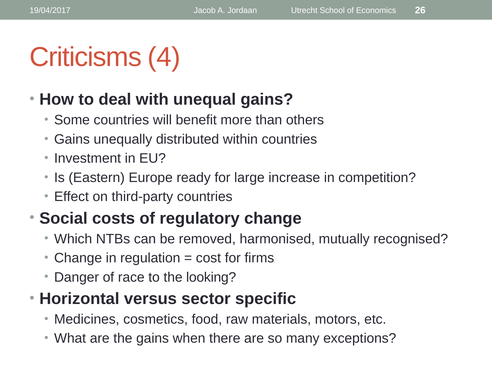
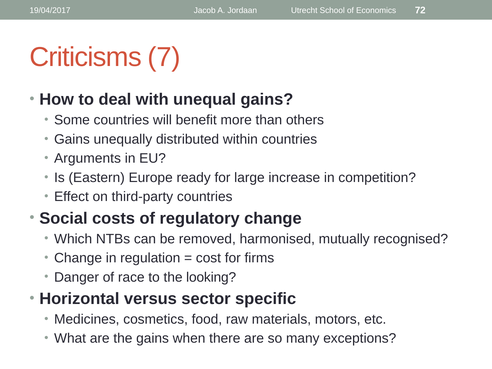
26: 26 -> 72 (420, 10)
4: 4 -> 7 (164, 57)
Investment: Investment -> Arguments (88, 158)
